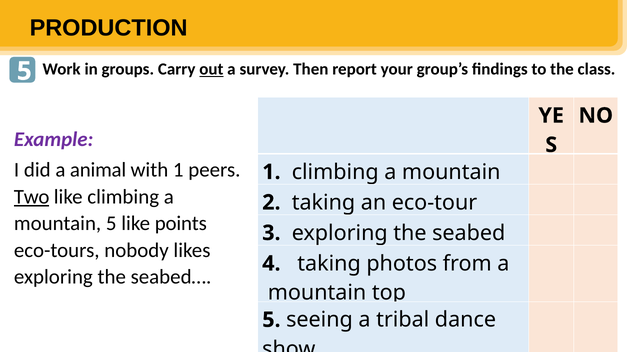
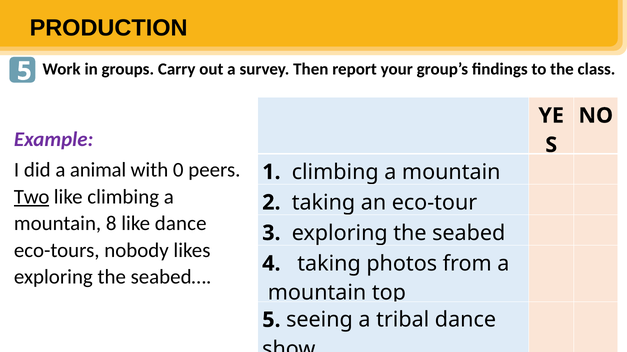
out underline: present -> none (211, 69)
with 1: 1 -> 0 (178, 170)
mountain 5: 5 -> 8 (111, 224)
like points: points -> dance (181, 224)
